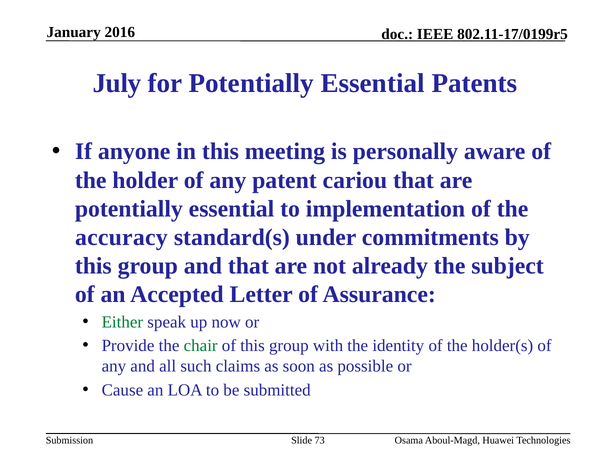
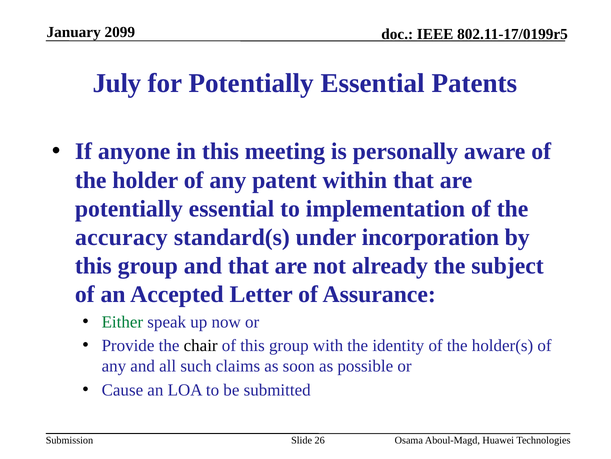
2016: 2016 -> 2099 (120, 32)
cariou: cariou -> within (355, 180)
commitments: commitments -> incorporation (430, 237)
chair colour: green -> black (201, 345)
73: 73 -> 26 (320, 439)
